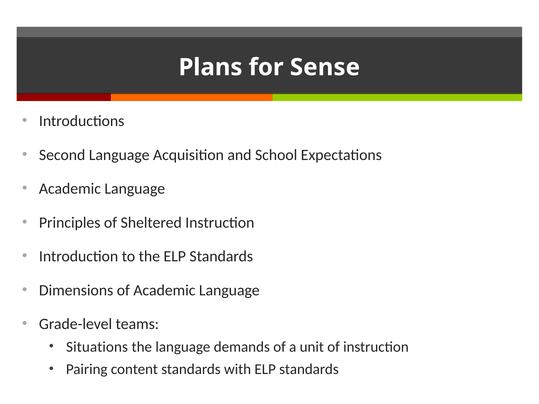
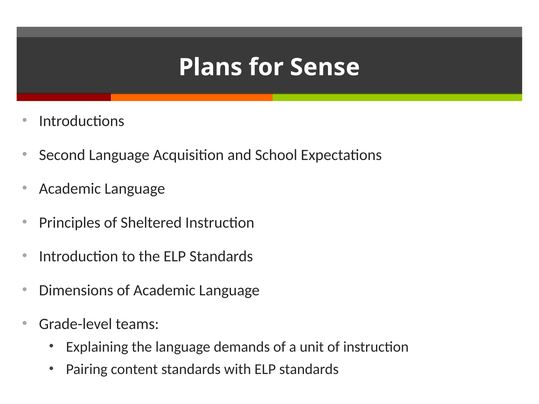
Situations: Situations -> Explaining (97, 347)
